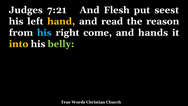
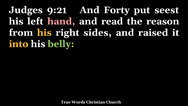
7:21: 7:21 -> 9:21 (57, 10)
Flesh: Flesh -> Forty (117, 10)
hand colour: yellow -> pink (61, 21)
his colour: light blue -> yellow (44, 33)
come: come -> sides (97, 33)
hands: hands -> raised (153, 33)
